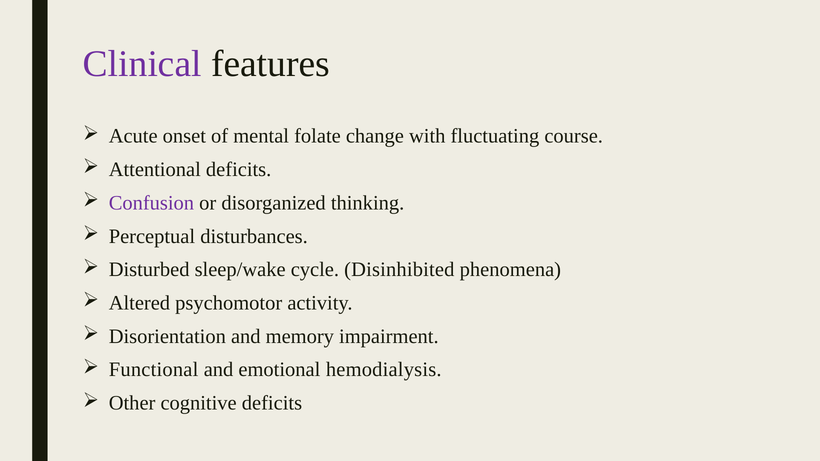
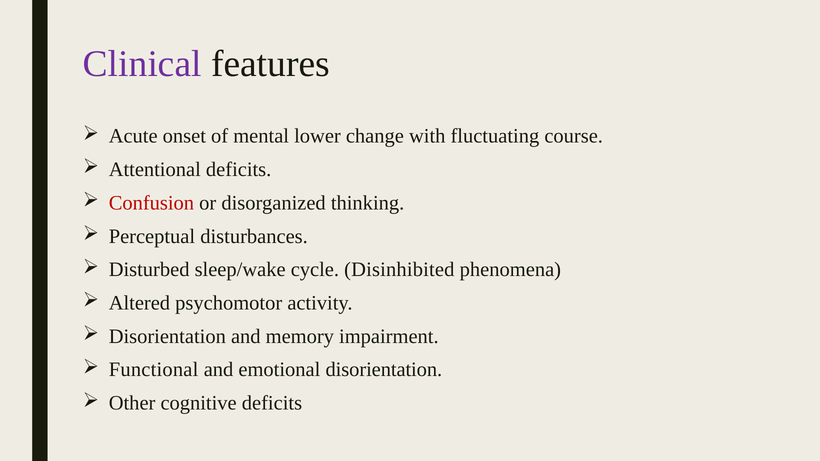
folate: folate -> lower (317, 136)
Confusion colour: purple -> red (151, 203)
emotional hemodialysis: hemodialysis -> disorientation (384, 370)
